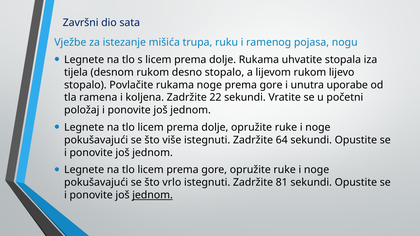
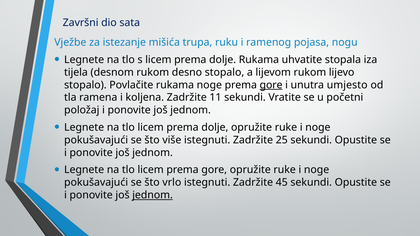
gore underline: none -> present (271, 85)
uporabe: uporabe -> umjesto (347, 85)
22: 22 -> 11 (215, 98)
64: 64 -> 25 (282, 140)
81: 81 -> 45 (282, 183)
